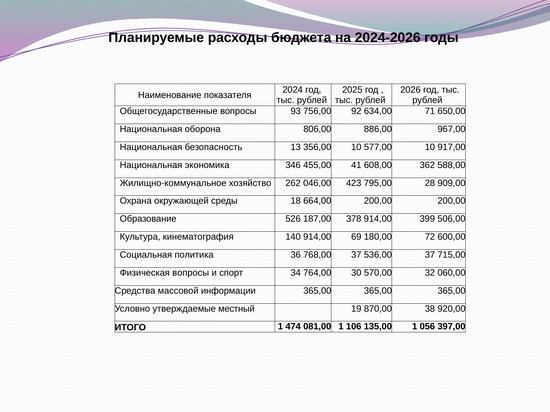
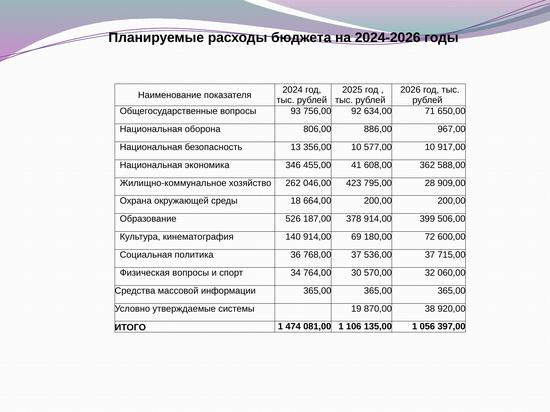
местный: местный -> системы (236, 309)
